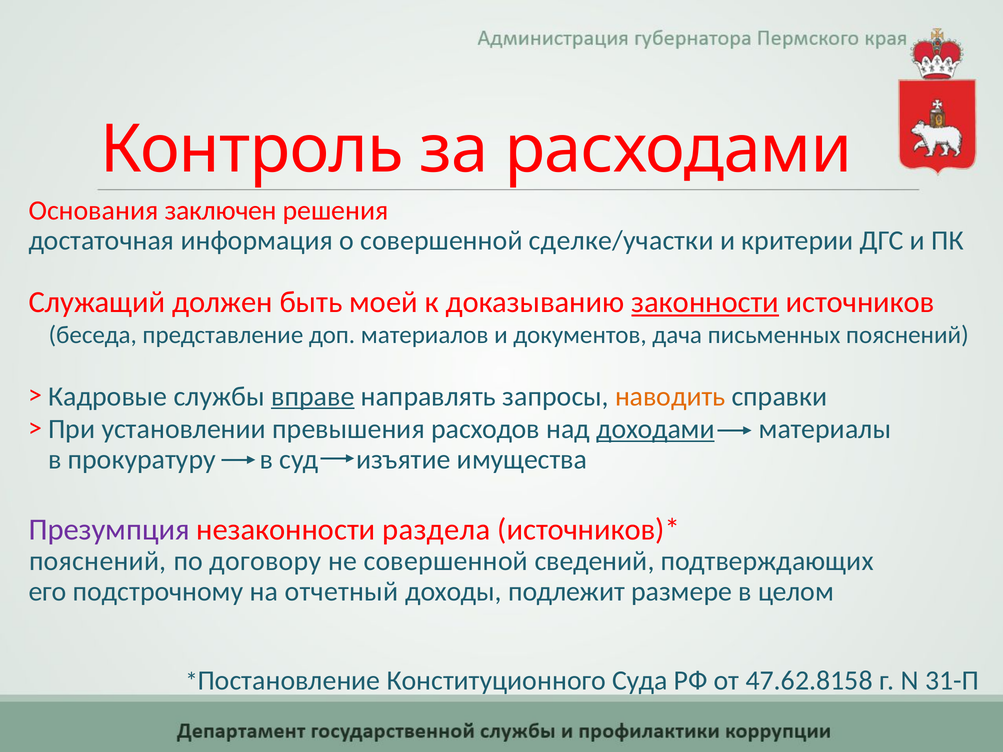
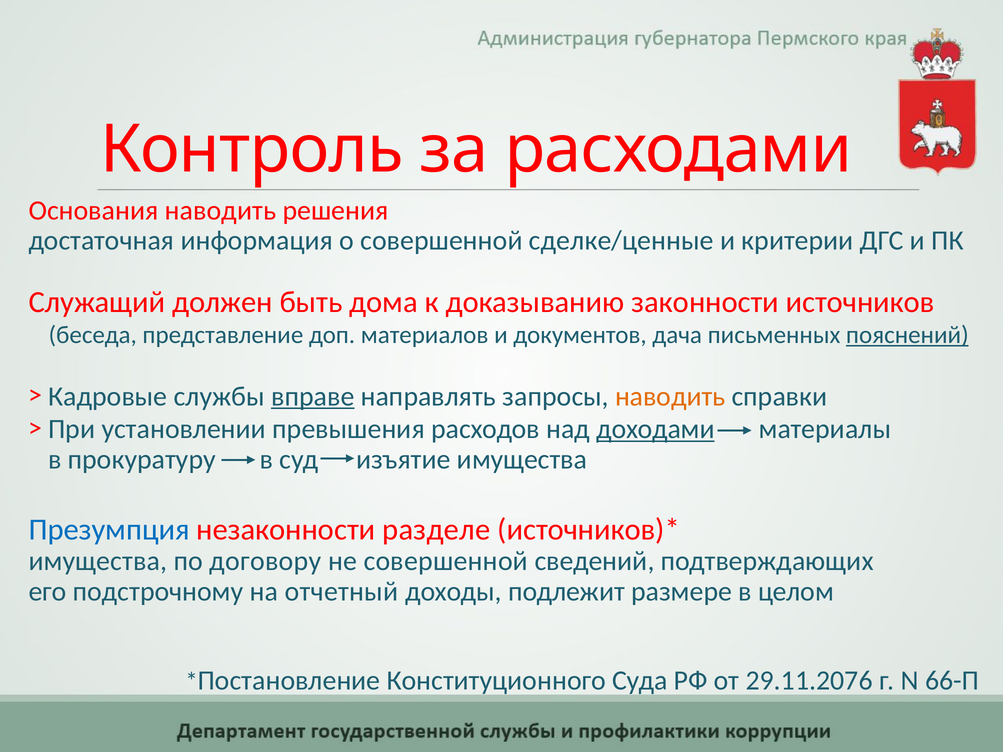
Основания заключен: заключен -> наводить (220, 211)
сделке/участки: сделке/участки -> сделке/ценные (621, 241)
моей: моей -> дома (384, 302)
законности underline: present -> none (705, 302)
пояснений underline: none -> present (907, 335)
Презумпция colour: purple -> blue (109, 530)
раздела: раздела -> разделе (436, 530)
пояснений: пояснений -> имущества (98, 561)
47.62.8158: 47.62.8158 -> 29.11.2076 (809, 681)
31-П: 31-П -> 66-П (952, 681)
